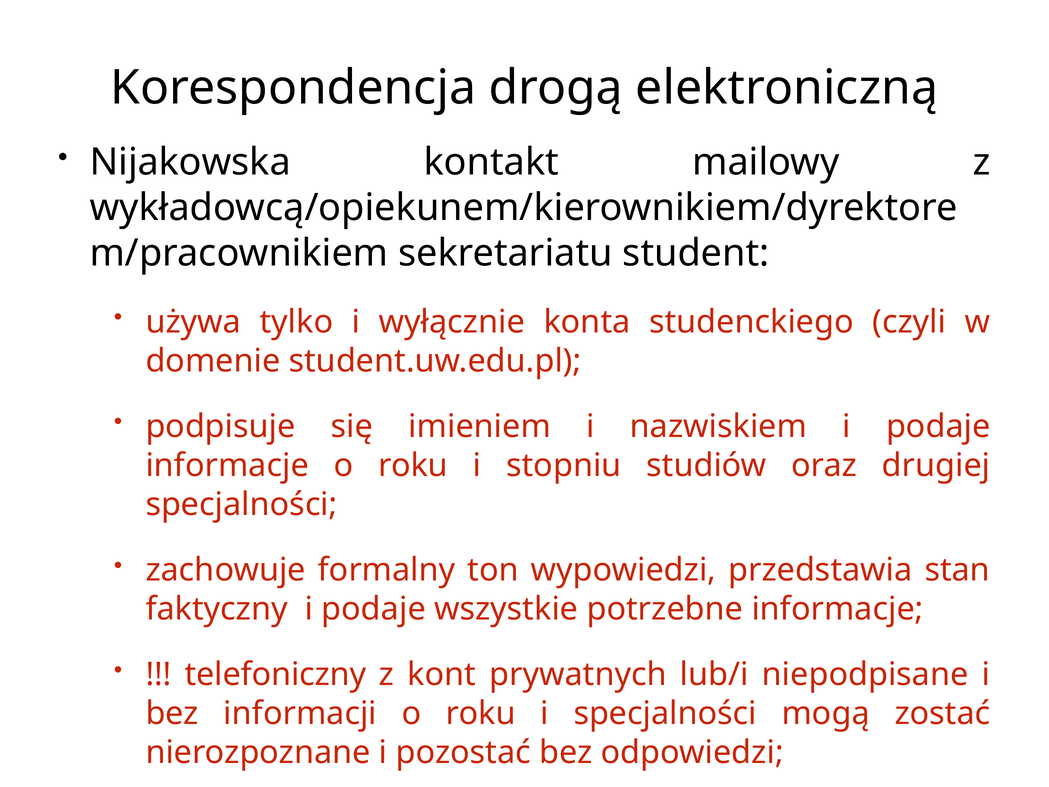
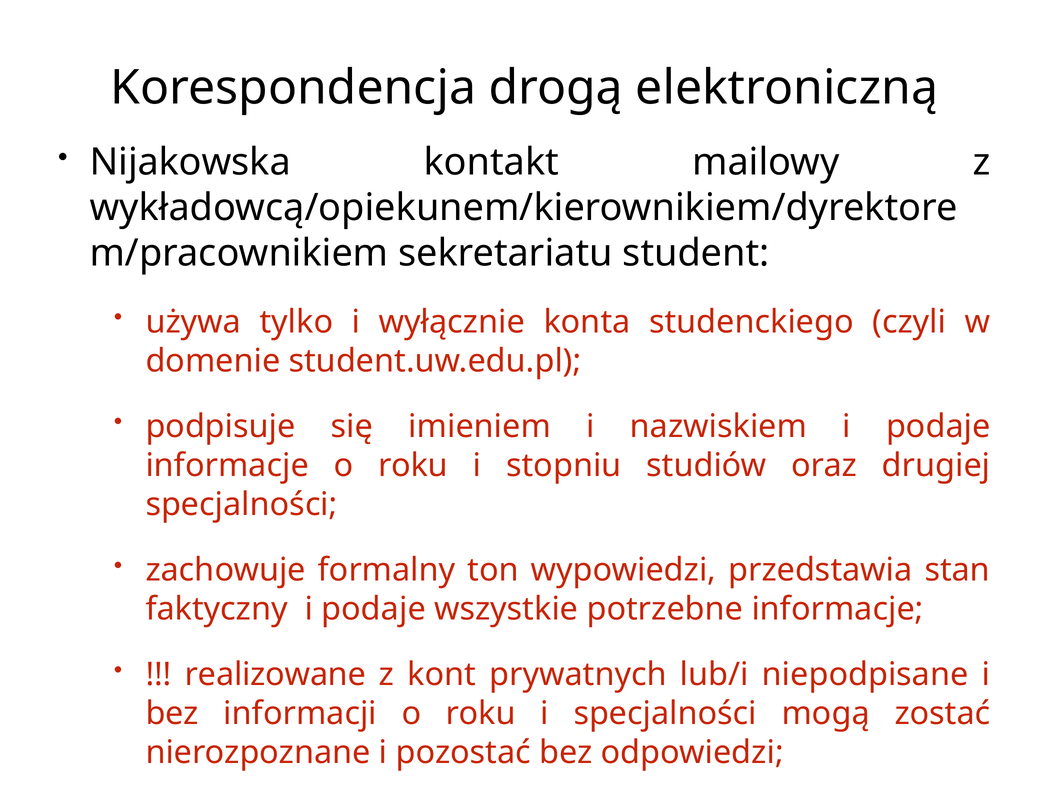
telefoniczny: telefoniczny -> realizowane (275, 674)
